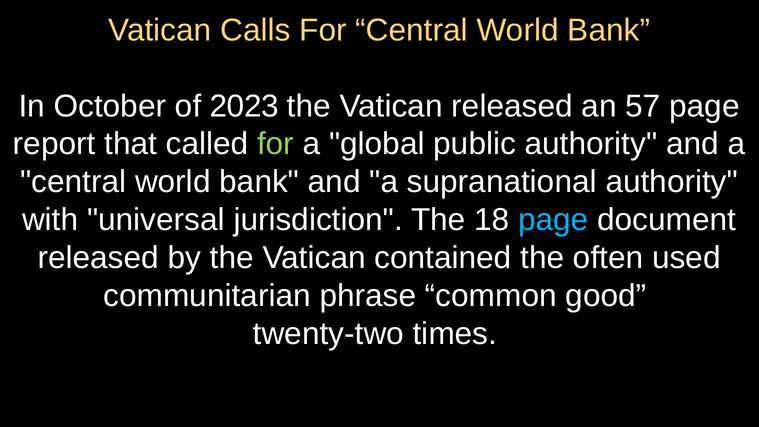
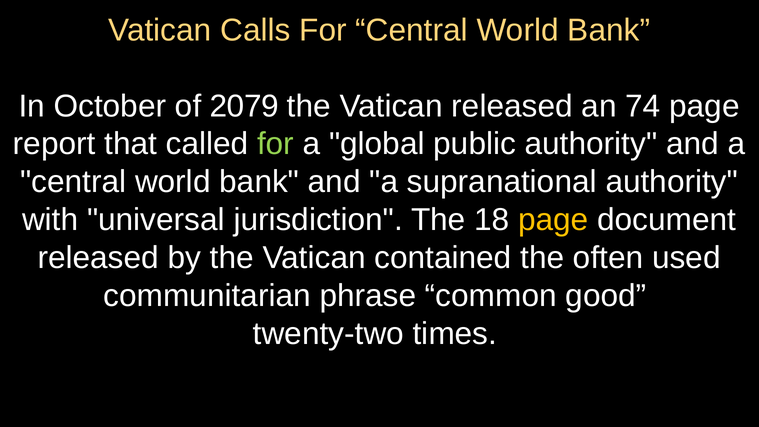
2023: 2023 -> 2079 (244, 106)
57: 57 -> 74 (643, 106)
page colour: light blue -> yellow (553, 220)
